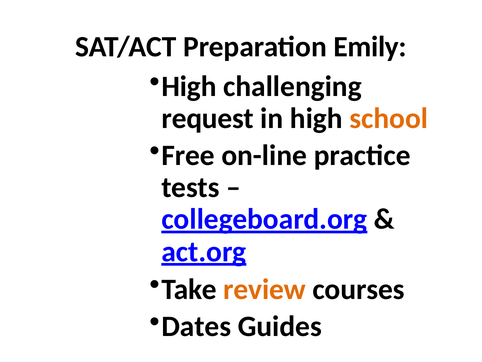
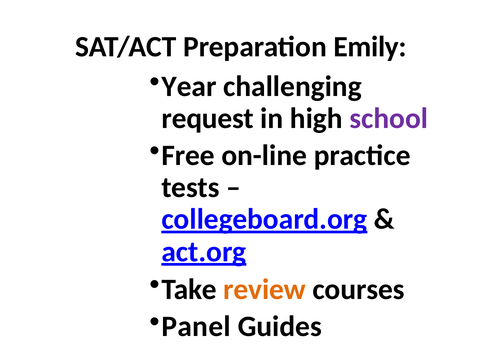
High: High -> Year (189, 86)
school colour: orange -> purple (389, 118)
Dates: Dates -> Panel (196, 326)
